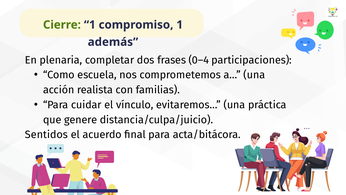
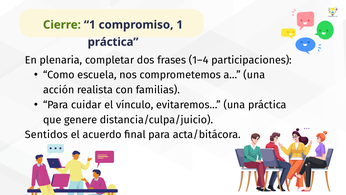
además: además -> práctica (113, 42)
0–4: 0–4 -> 1–4 (199, 60)
